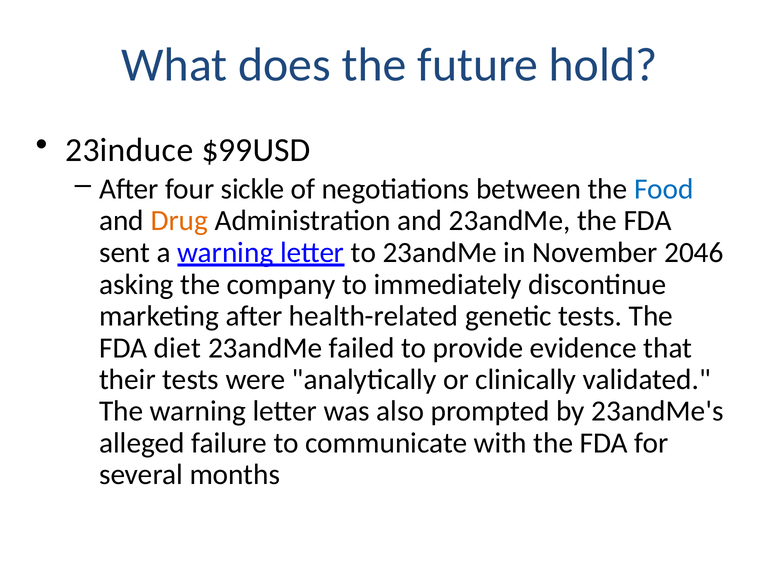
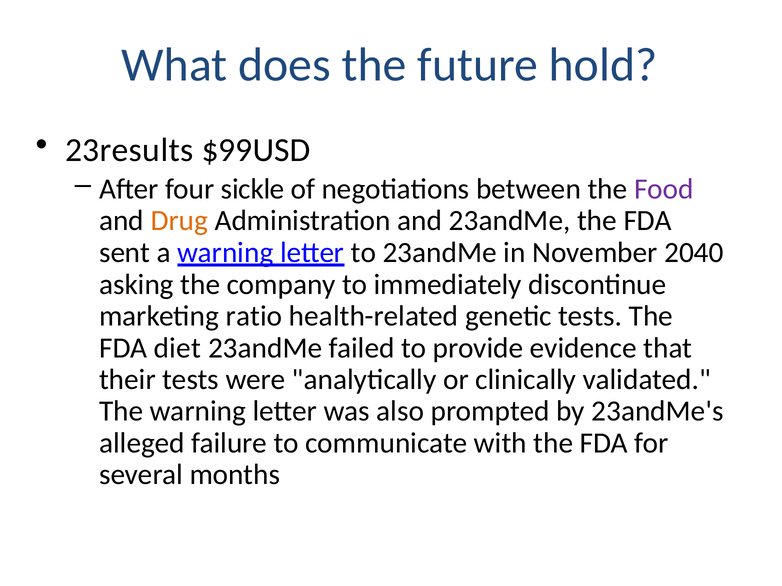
23induce: 23induce -> 23results (129, 150)
Food colour: blue -> purple (664, 189)
2046: 2046 -> 2040 (694, 253)
marketing after: after -> ratio (254, 317)
